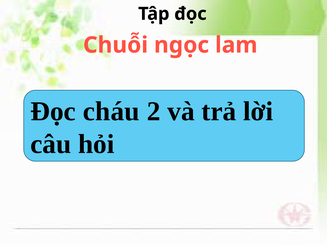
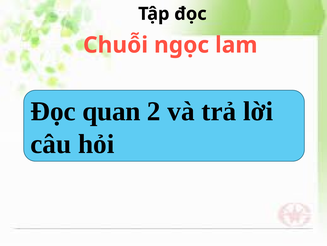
cháu: cháu -> quan (111, 111)
